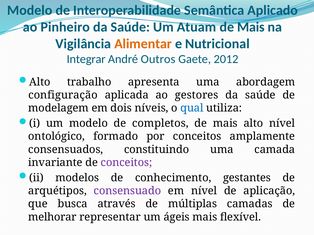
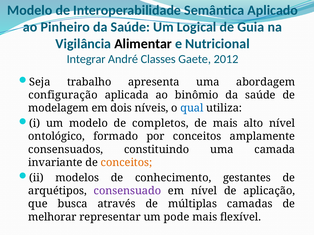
Atuam: Atuam -> Logical (197, 27)
Mais: Mais -> Guia (251, 27)
Alimentar colour: orange -> black (143, 44)
Outros: Outros -> Classes (158, 59)
Alto: Alto -> Seja (40, 82)
gestores: gestores -> binômio (197, 95)
conceitos colour: purple -> orange (126, 163)
ágeis: ágeis -> pode (177, 217)
